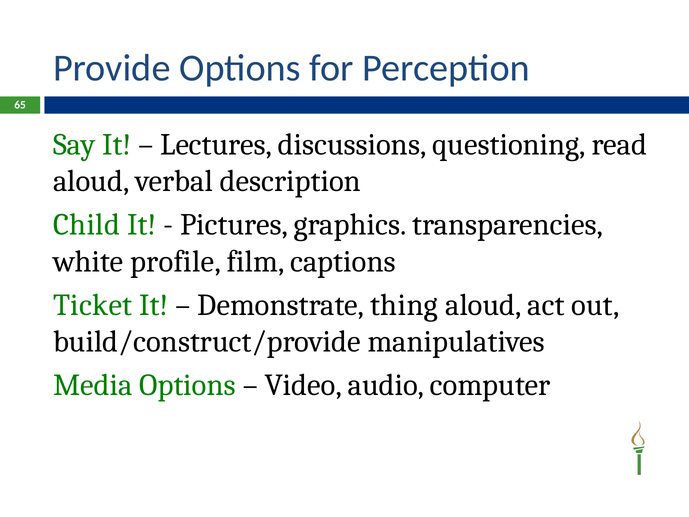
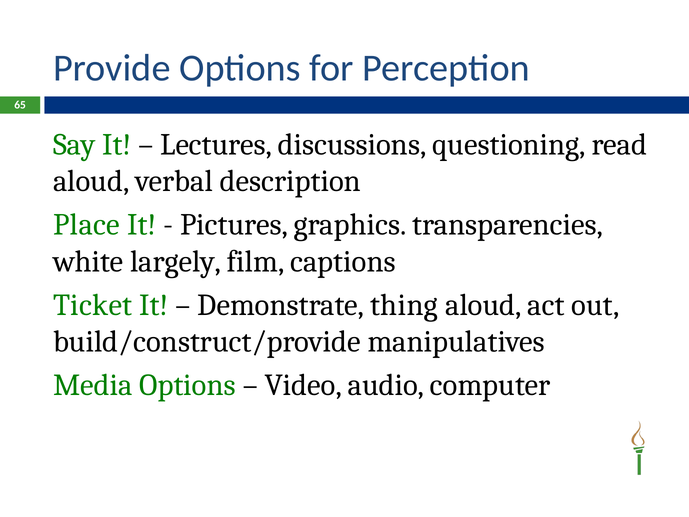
Child: Child -> Place (87, 225)
profile: profile -> largely (176, 262)
